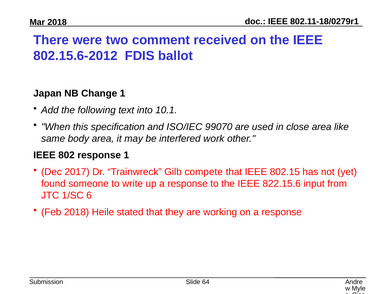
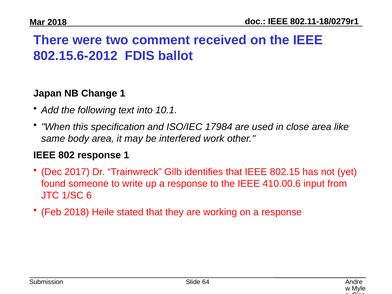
99070: 99070 -> 17984 (219, 127)
compete: compete -> identifies (204, 172)
822.15.6: 822.15.6 -> 410.00.6 (282, 184)
